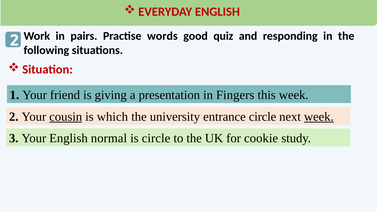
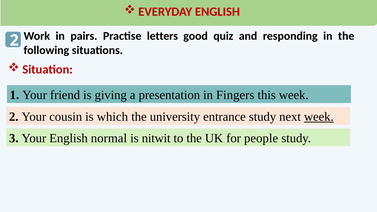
words: words -> letters (162, 36)
cousin underline: present -> none (66, 117)
entrance circle: circle -> study (262, 117)
is circle: circle -> nitwit (156, 138)
cookie: cookie -> people (261, 138)
